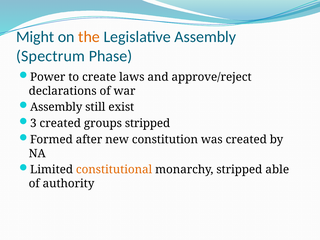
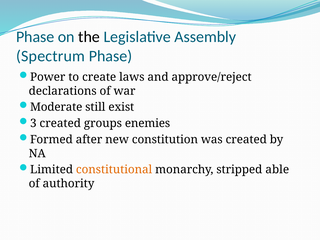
Might: Might -> Phase (35, 37)
the colour: orange -> black (89, 37)
Assembly: Assembly -> Moderate (56, 107)
groups stripped: stripped -> enemies (148, 123)
